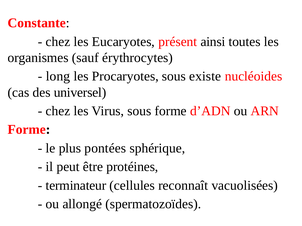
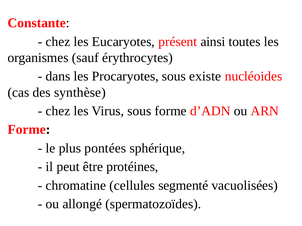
long: long -> dans (58, 76)
universel: universel -> synthèse (80, 93)
terminateur: terminateur -> chromatine (76, 186)
reconnaît: reconnaît -> segmenté (183, 186)
